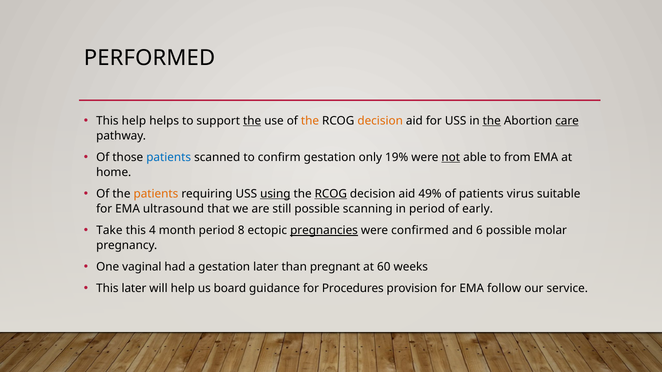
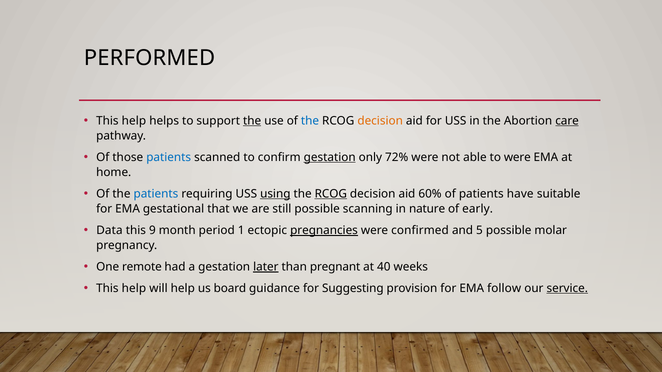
the colour: orange -> blue (310, 121)
the underline: present -> none (492, 121)
gestation underline: none -> present (330, 157)
19%: 19% -> 72% (397, 157)
not underline: present -> none (451, 157)
to from: from -> were (517, 157)
patients colour: orange -> blue (156, 194)
49%: 49% -> 60% (430, 194)
virus: virus -> have (520, 194)
ultrasound: ultrasound -> gestational (174, 209)
in period: period -> nature (427, 209)
Take: Take -> Data (109, 231)
4: 4 -> 9 (152, 231)
8: 8 -> 1 (241, 231)
6: 6 -> 5 (479, 231)
vaginal: vaginal -> remote (142, 267)
later underline: none -> present (266, 267)
60: 60 -> 40 (384, 267)
later: later -> help (134, 289)
Procedures: Procedures -> Suggesting (353, 289)
service underline: none -> present (567, 289)
